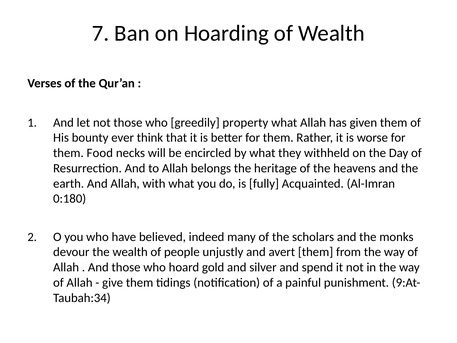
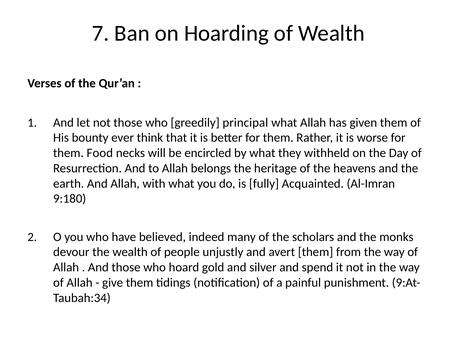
property: property -> principal (245, 122)
0:180: 0:180 -> 9:180 (70, 199)
